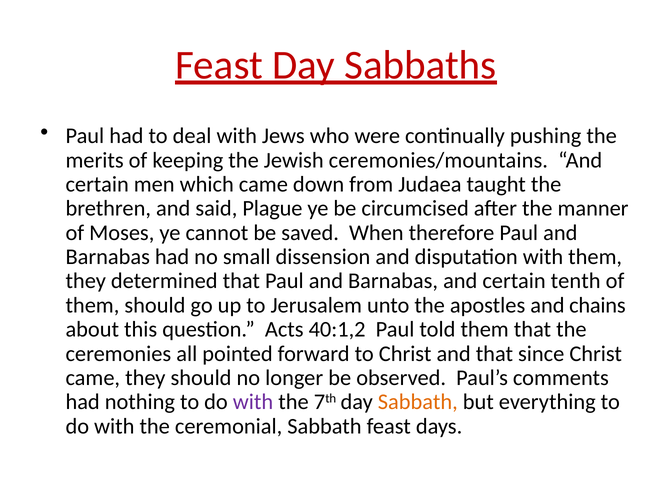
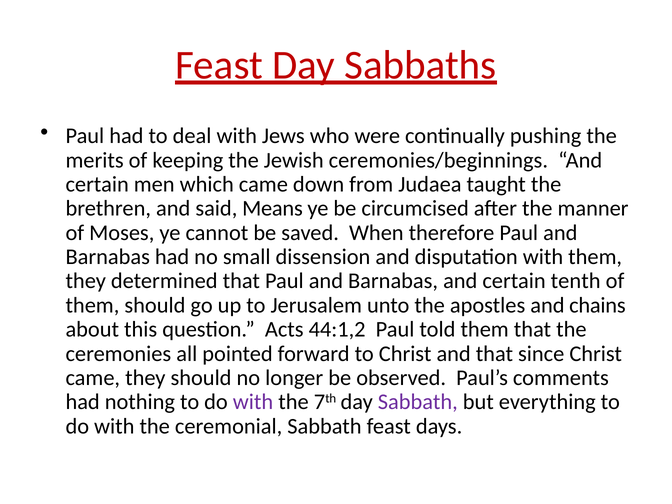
ceremonies/mountains: ceremonies/mountains -> ceremonies/beginnings (438, 160)
Plague: Plague -> Means (272, 209)
40:1,2: 40:1,2 -> 44:1,2 (337, 329)
Sabbath colour: orange -> purple (418, 402)
